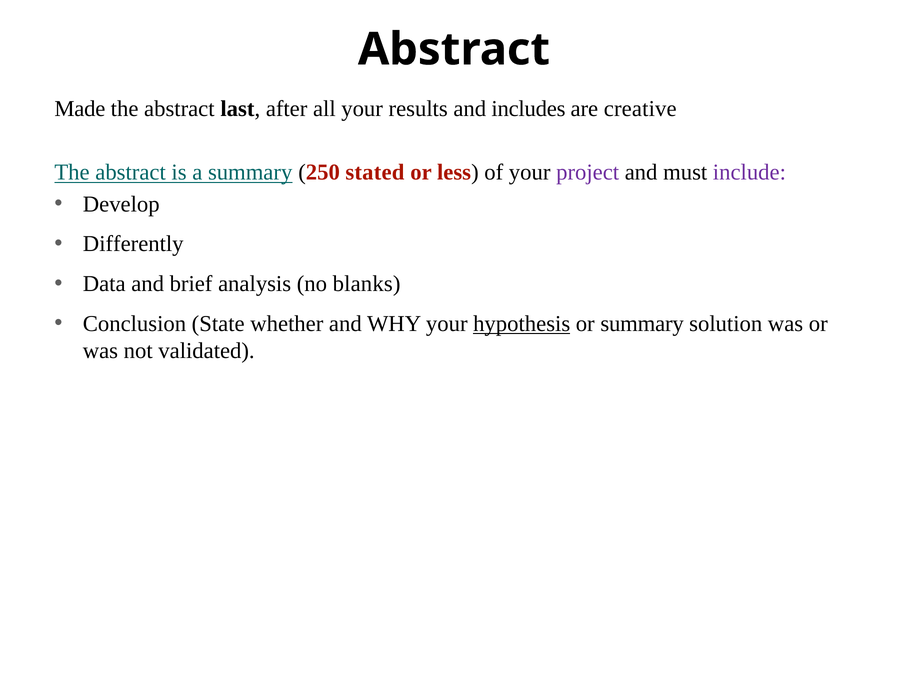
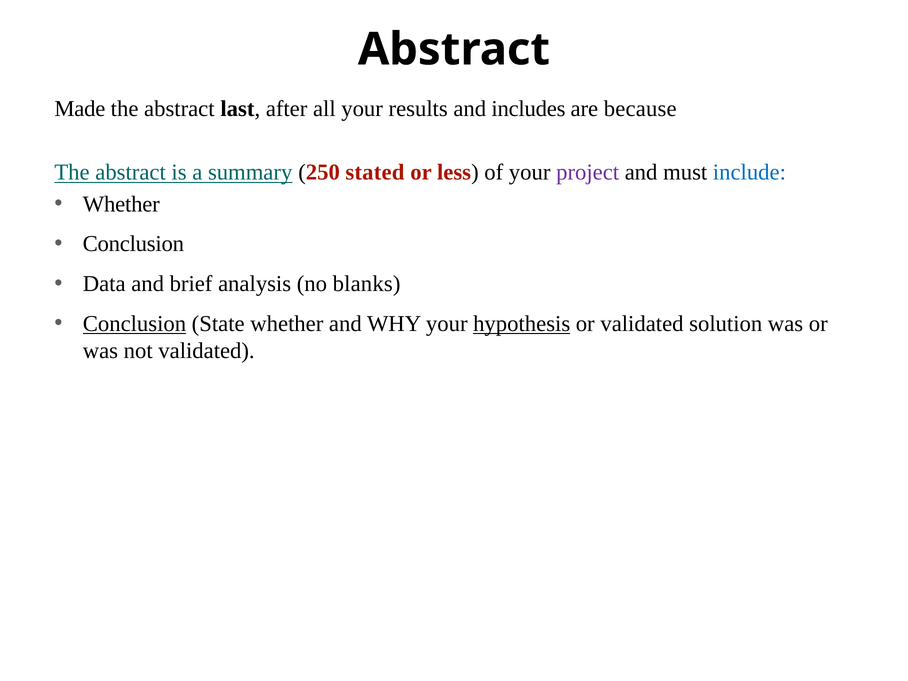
creative: creative -> because (640, 109)
include colour: purple -> blue (749, 172)
Develop: Develop -> Whether (121, 204)
Differently: Differently -> Conclusion (133, 244)
Conclusion underline: none -> present (134, 324)
or summary: summary -> validated (642, 324)
